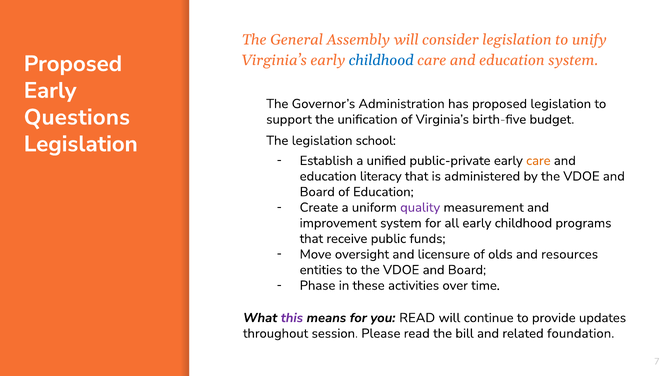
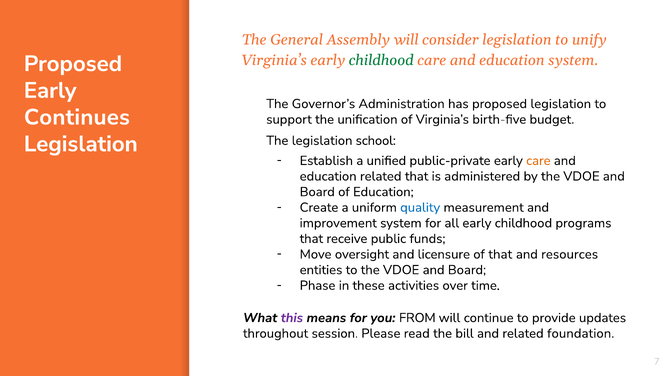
childhood colour: blue -> green (381, 60)
Questions: Questions -> Continues (77, 117)
education literacy: literacy -> related (381, 176)
quality colour: purple -> blue (420, 208)
of olds: olds -> that (500, 254)
you READ: READ -> FROM (417, 318)
